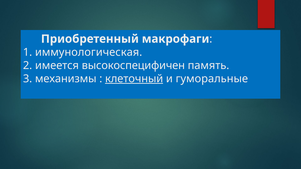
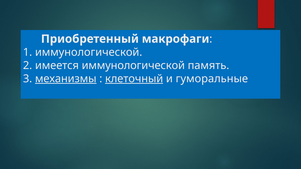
1 иммунологическая: иммунологическая -> иммунологической (89, 52)
имеется высокоспецифичен: высокоспецифичен -> иммунологической (133, 66)
механизмы underline: none -> present (66, 79)
